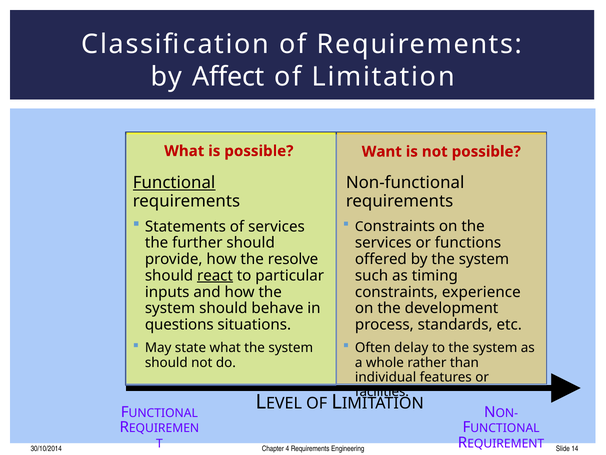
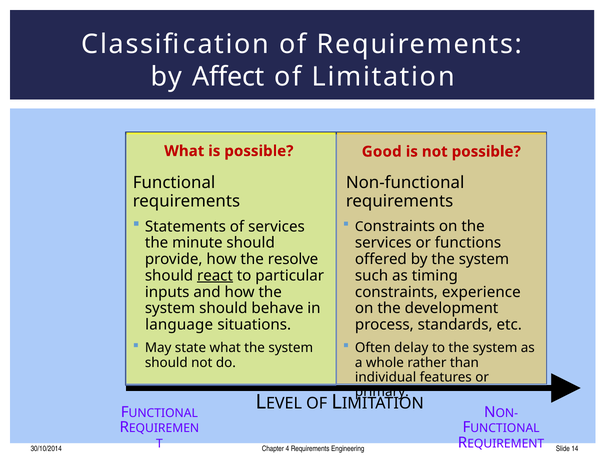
Want: Want -> Good (382, 151)
Functional underline: present -> none (174, 183)
further: further -> minute (197, 243)
questions: questions -> language (179, 324)
facilities: facilities -> primary (382, 391)
